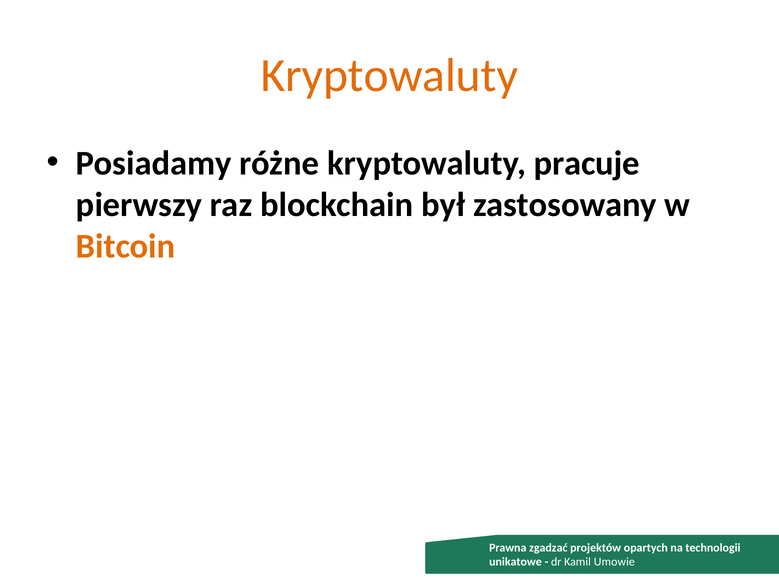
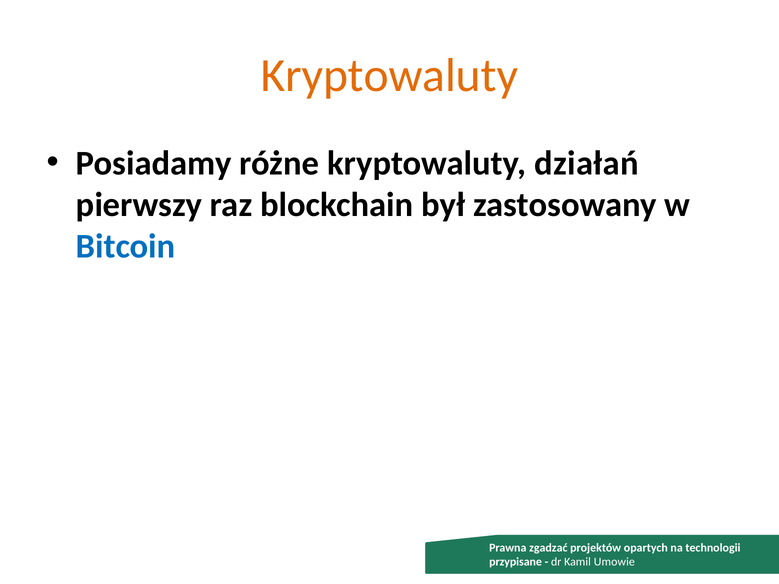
pracuje: pracuje -> działań (587, 163)
Bitcoin colour: orange -> blue (126, 247)
unikatowe: unikatowe -> przypisane (516, 562)
